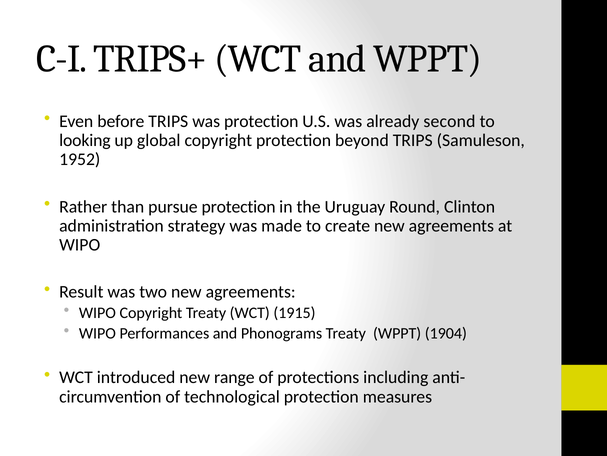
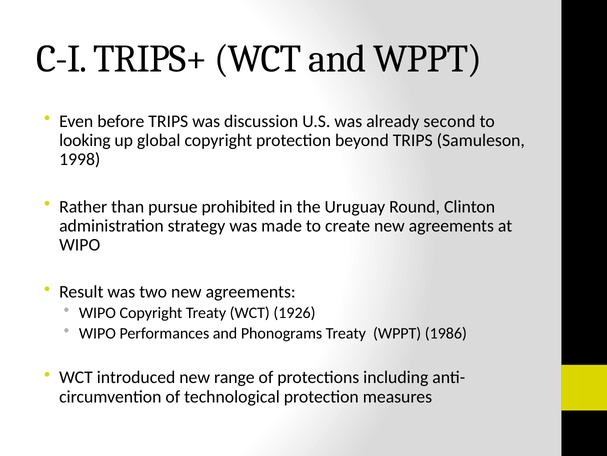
was protection: protection -> discussion (261, 121)
1952: 1952 -> 1998 (80, 159)
pursue protection: protection -> prohibited (239, 206)
1915: 1915 -> 1926 (295, 313)
1904: 1904 -> 1986 (446, 333)
